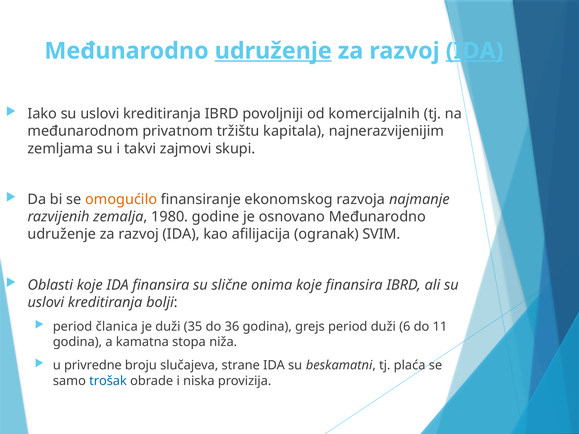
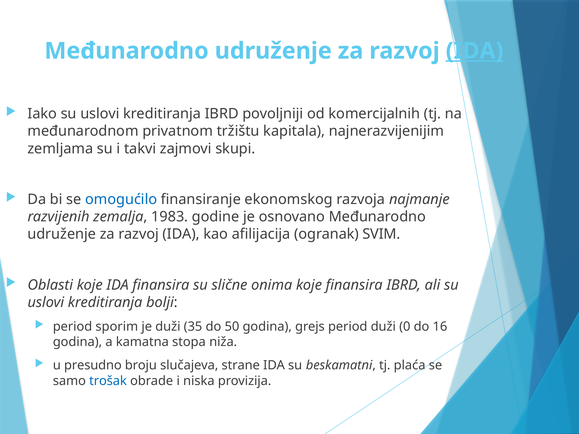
udruženje underline: present -> none (273, 51)
omogućilo colour: orange -> blue (121, 199)
1980: 1980 -> 1983 (170, 217)
članica: članica -> sporim (117, 327)
36: 36 -> 50 (232, 327)
6: 6 -> 0 (405, 327)
11: 11 -> 16 (440, 327)
privredne: privredne -> presudno (93, 366)
